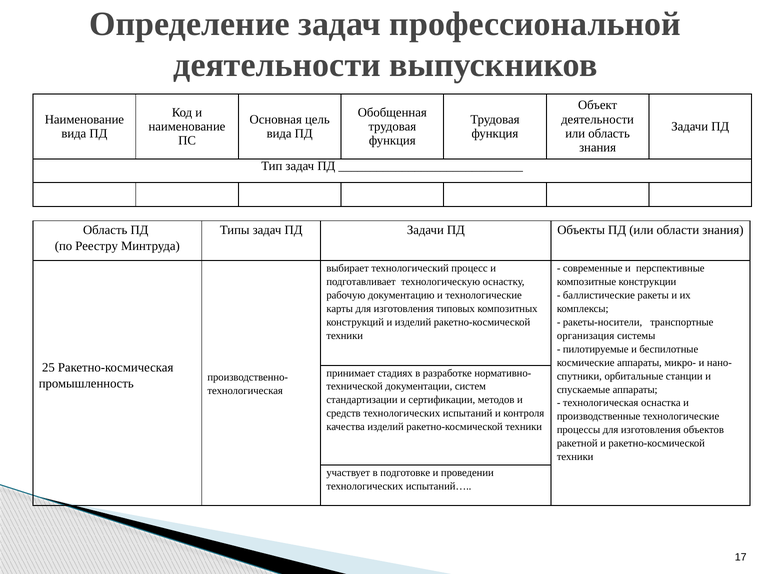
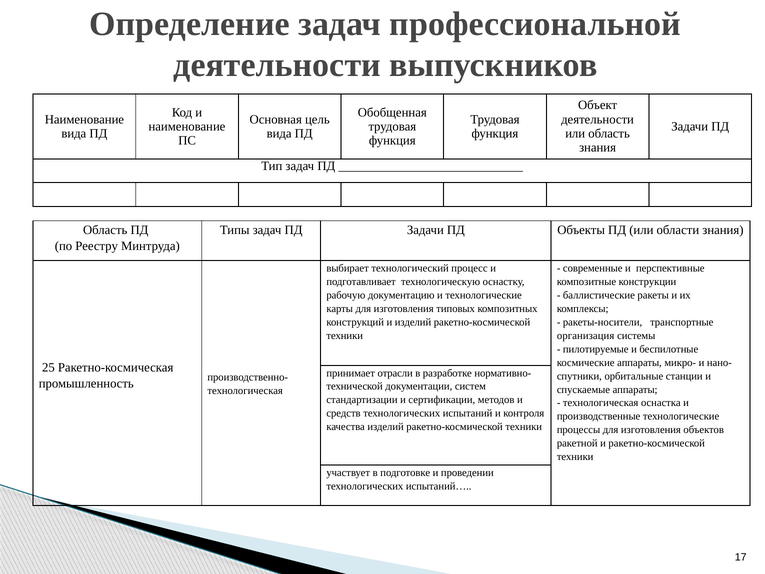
стадиях: стадиях -> отрасли (395, 373)
